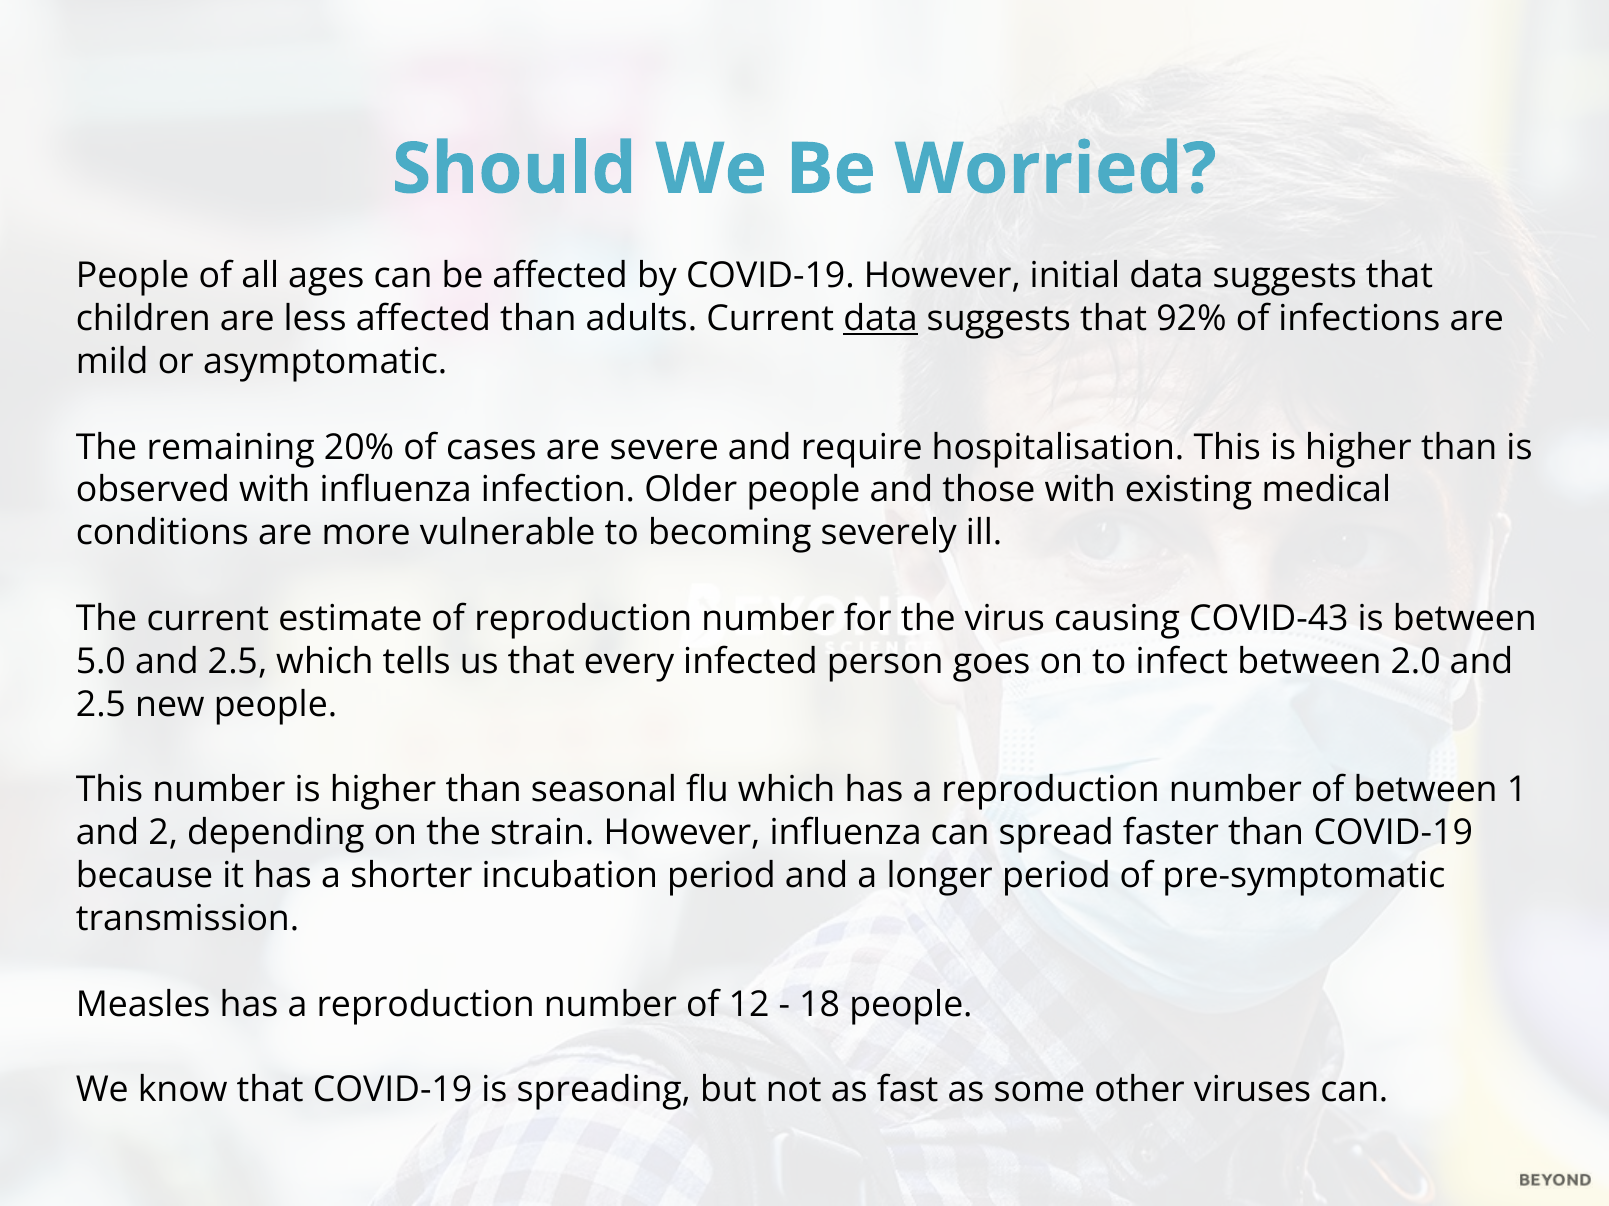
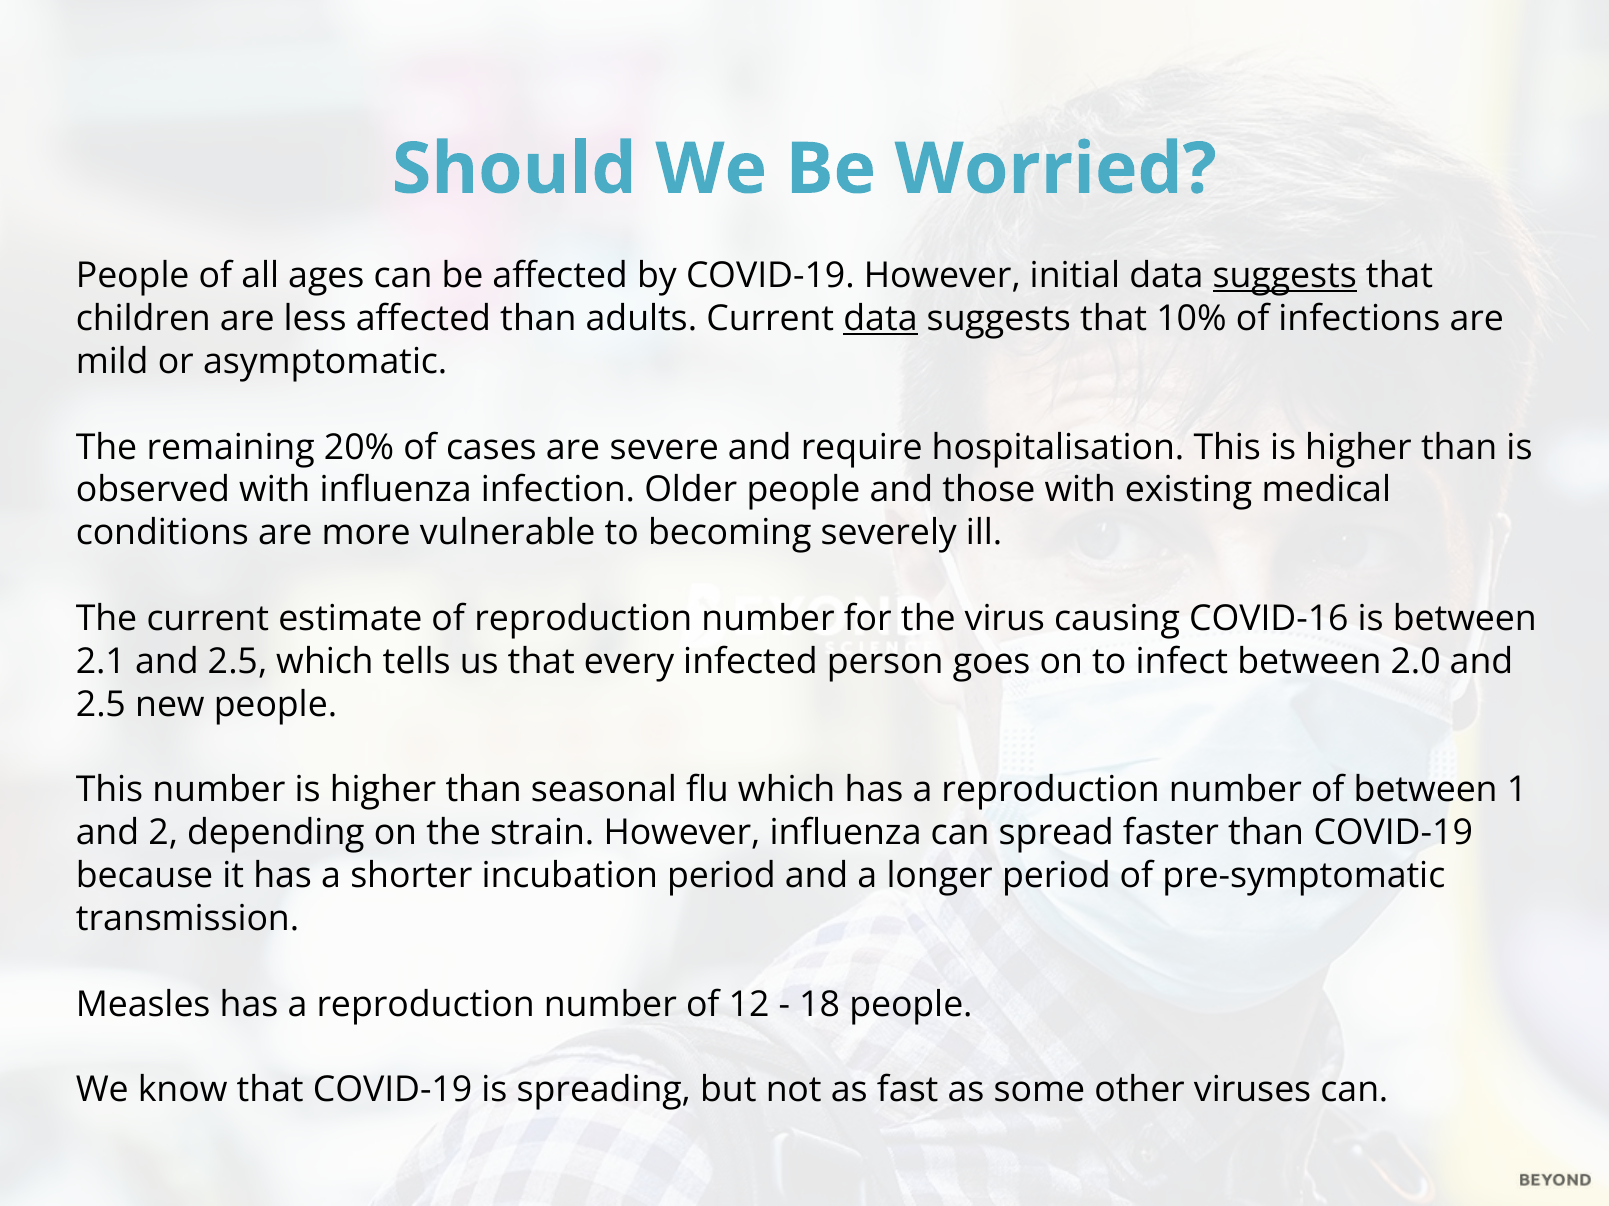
suggests underline: none -> present (1285, 276)
92%: 92% -> 10% (1191, 319)
COVID-43: COVID-43 -> COVID-16 (1269, 619)
5.0: 5.0 -> 2.1 (101, 662)
